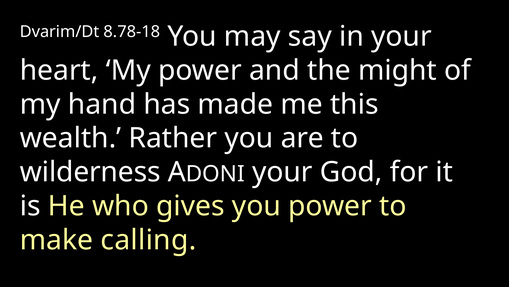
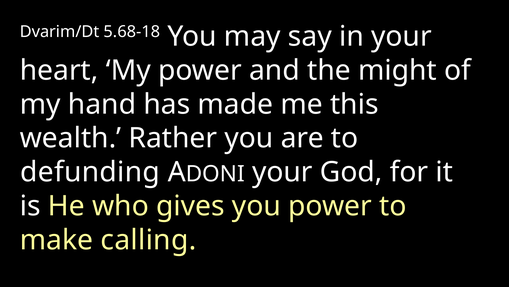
8.78-18: 8.78-18 -> 5.68-18 (132, 32)
wilderness: wilderness -> defunding (90, 172)
